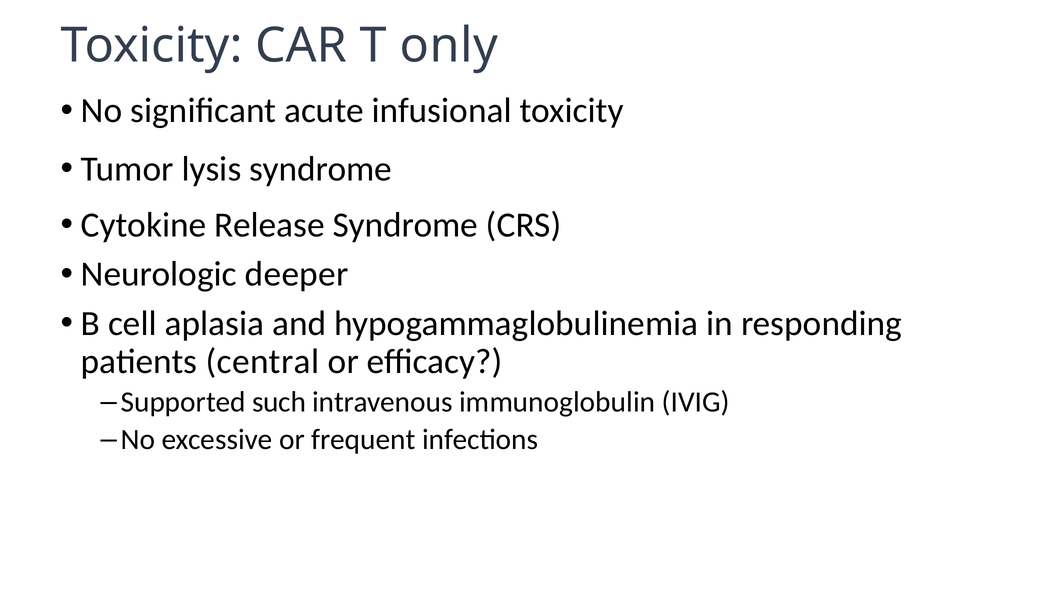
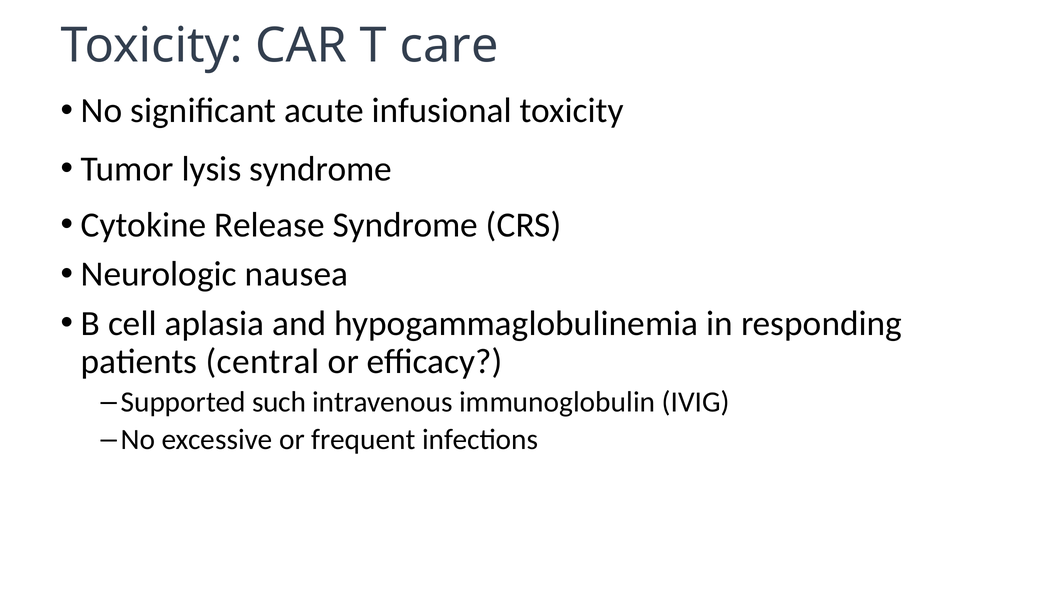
only: only -> care (449, 46)
deeper: deeper -> nausea (297, 274)
